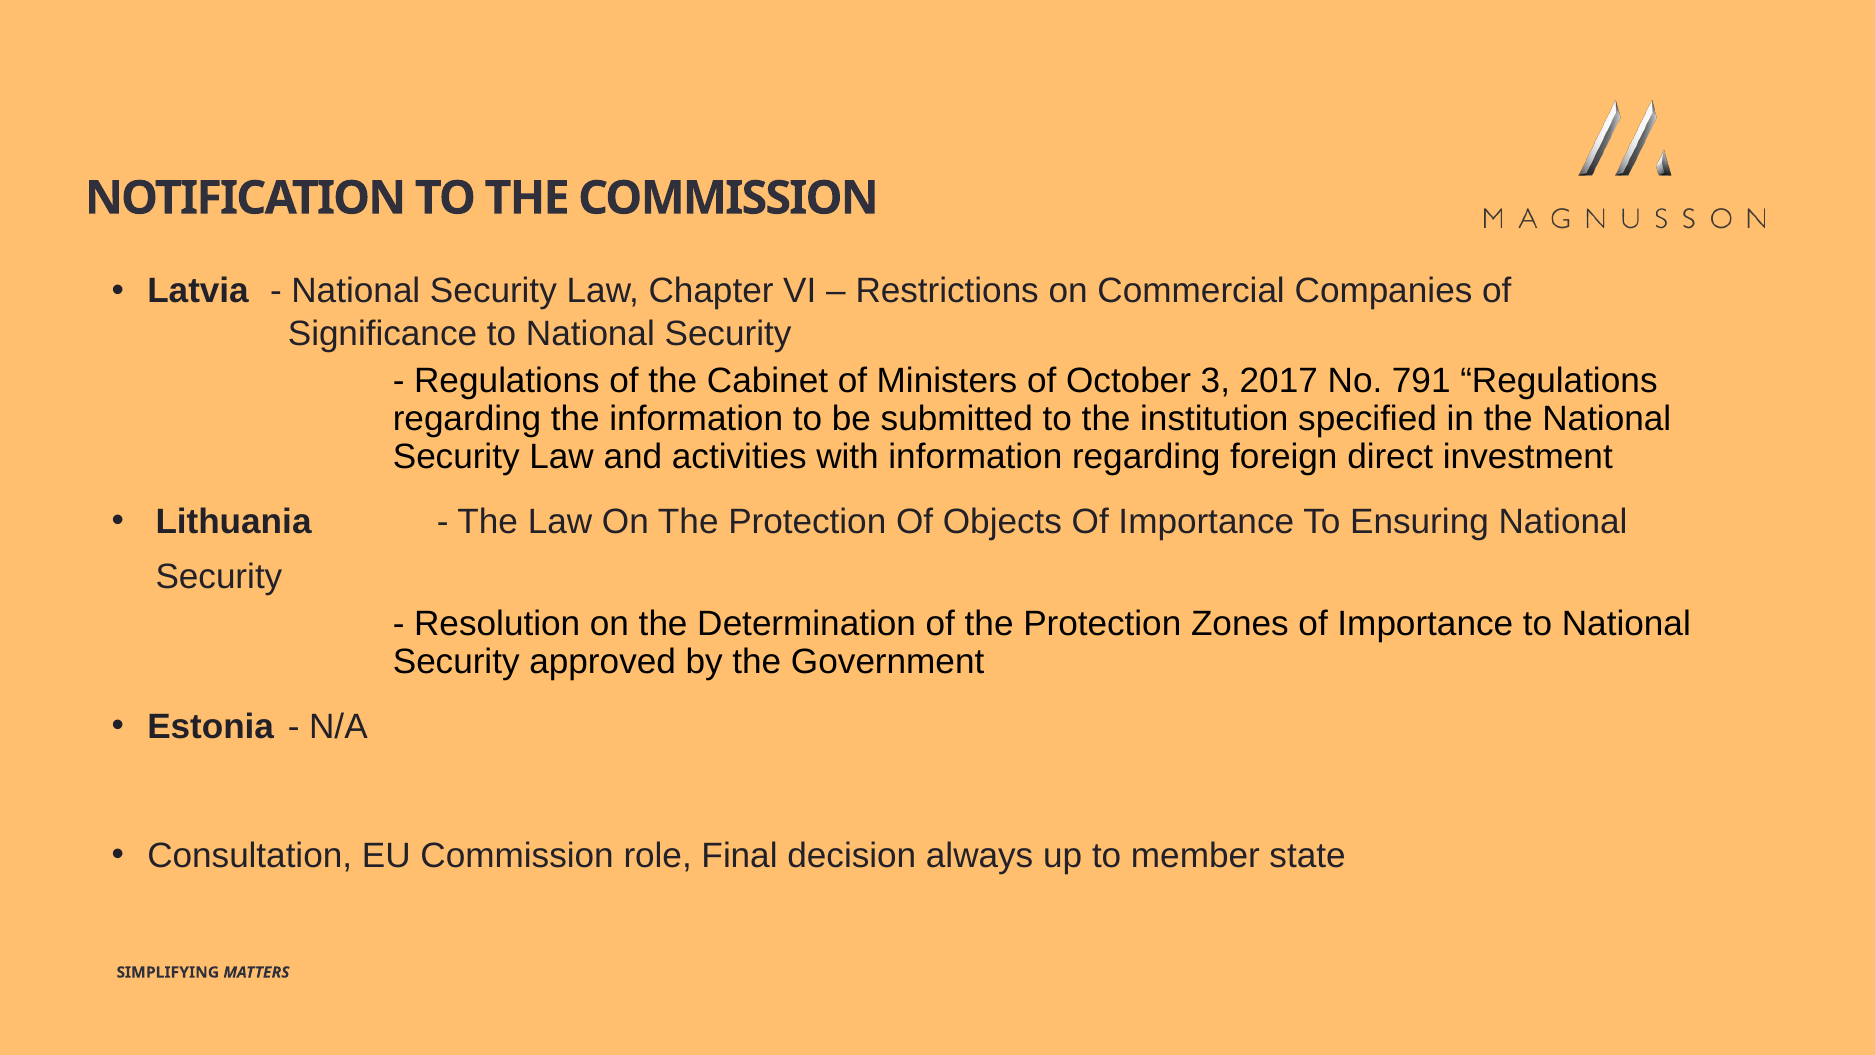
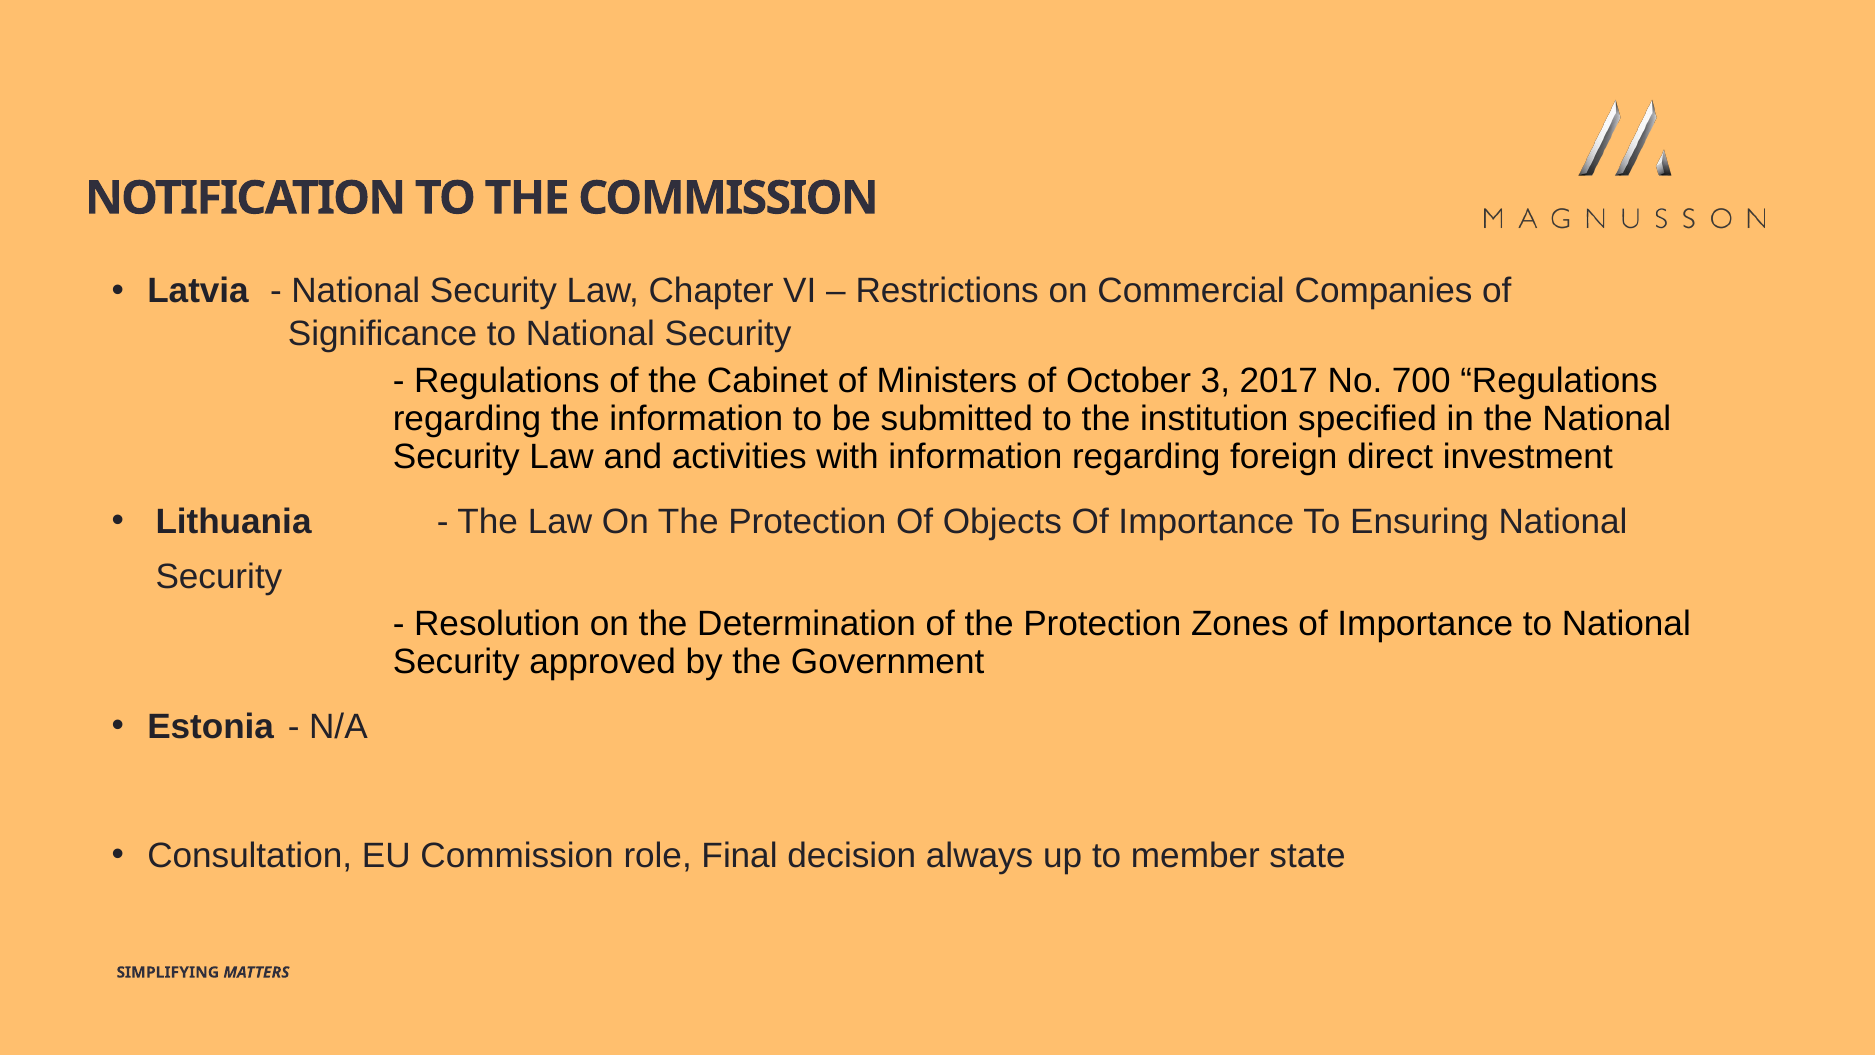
791: 791 -> 700 (1421, 381)
